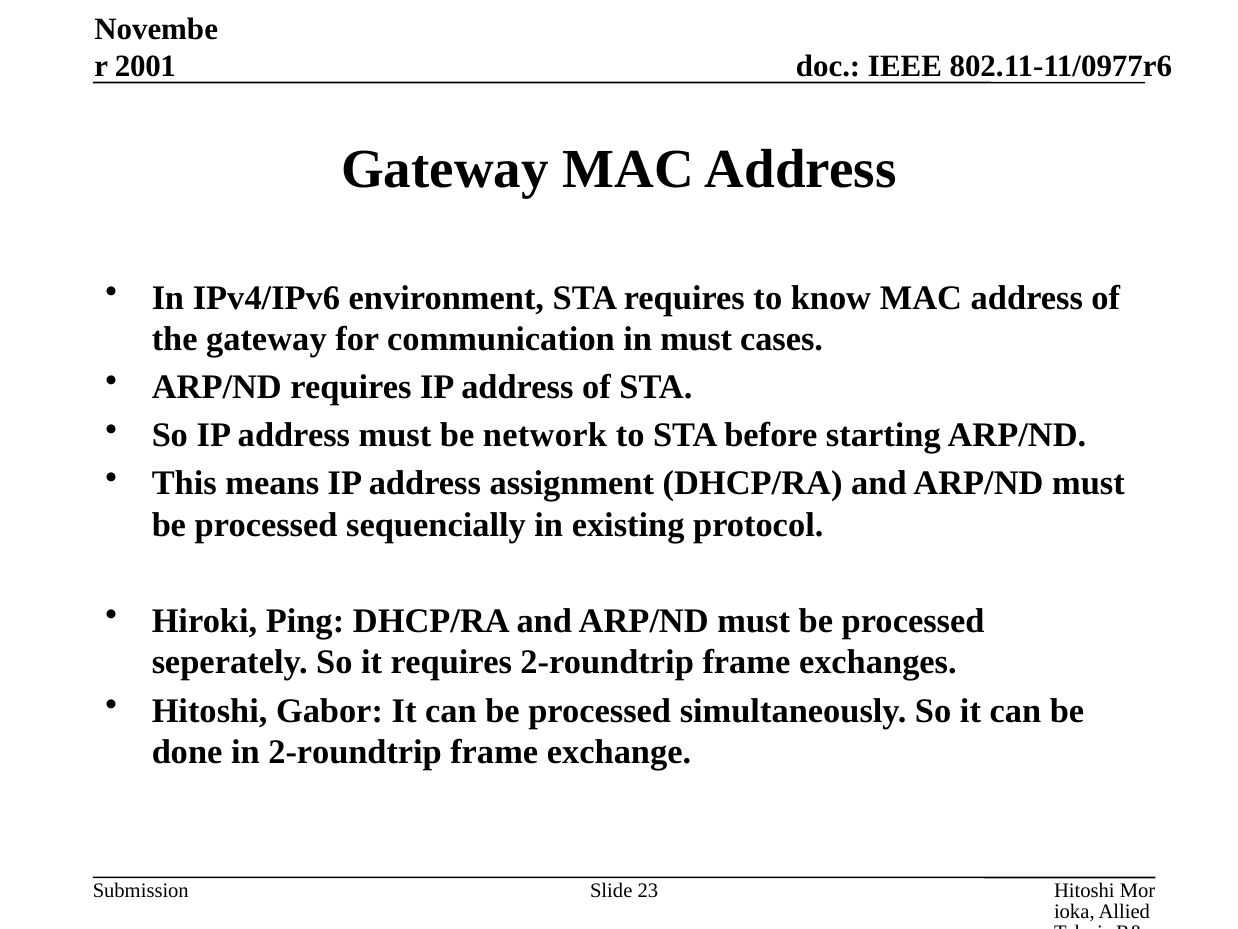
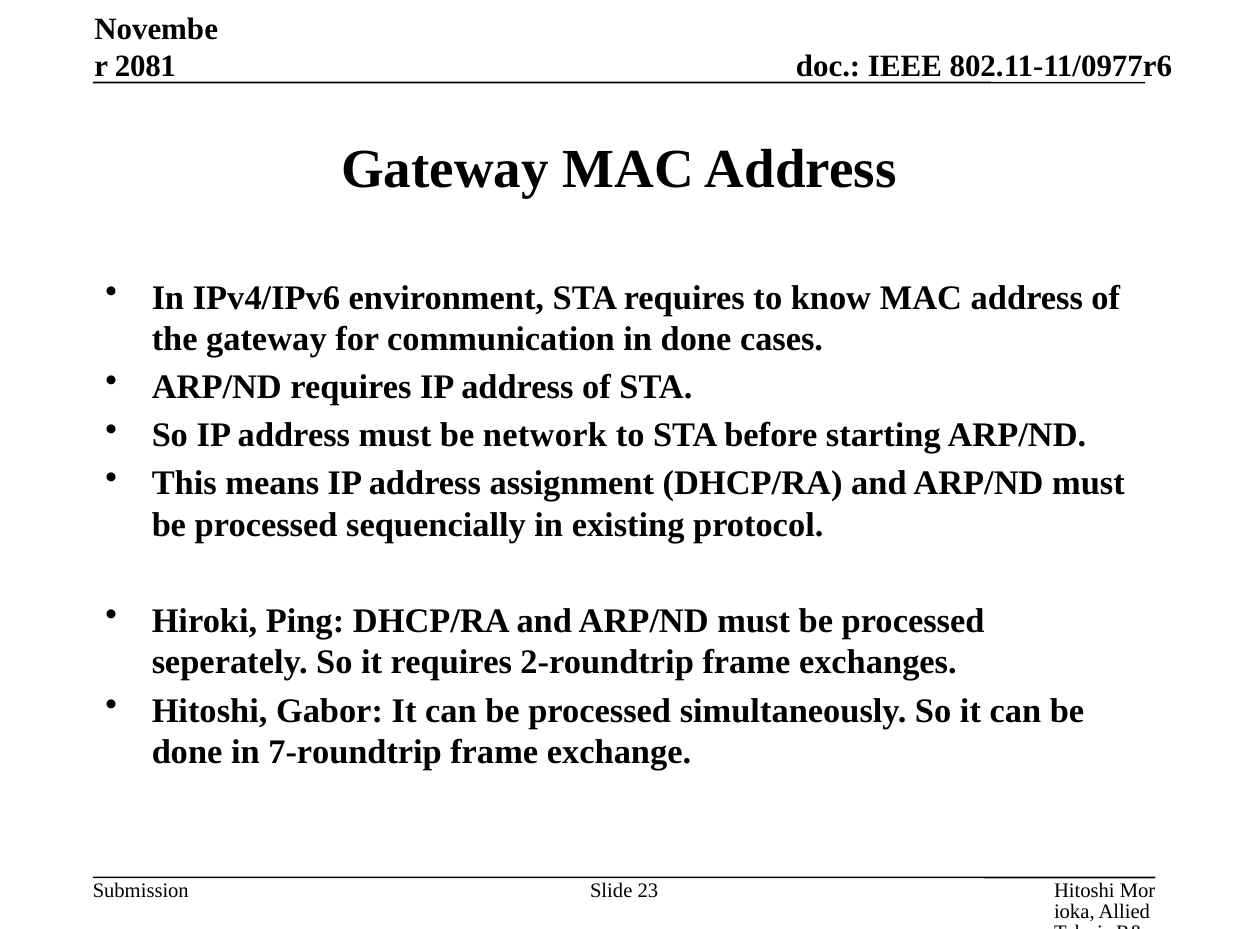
2001: 2001 -> 2081 (145, 66)
in must: must -> done (696, 339)
in 2-roundtrip: 2-roundtrip -> 7-roundtrip (355, 752)
